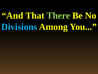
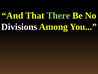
Divisions colour: light blue -> white (19, 27)
